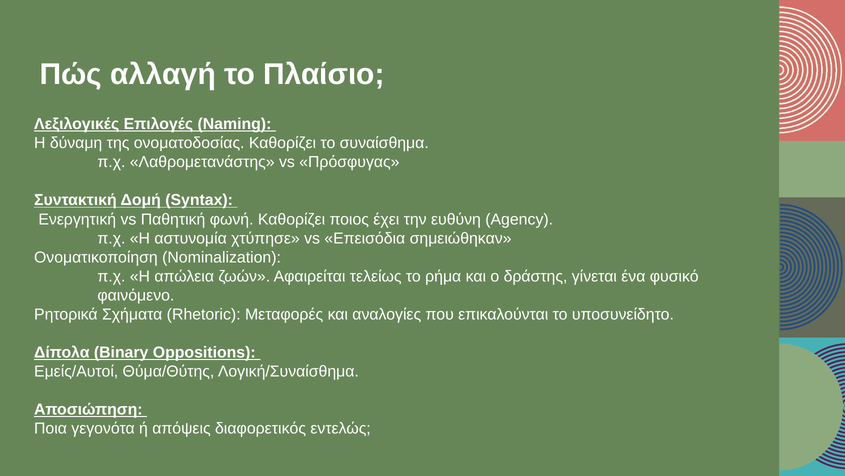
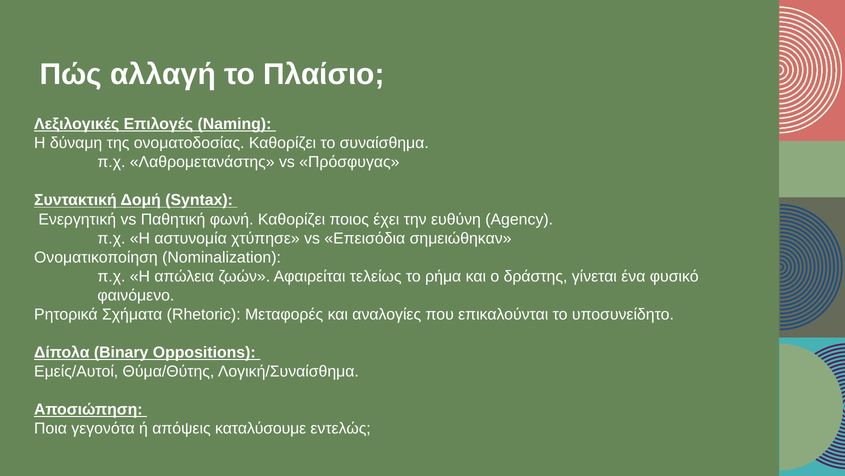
διαφορετικός: διαφορετικός -> καταλύσουμε (261, 428)
